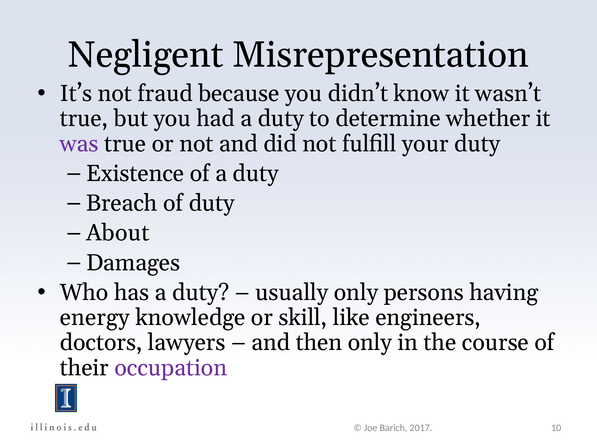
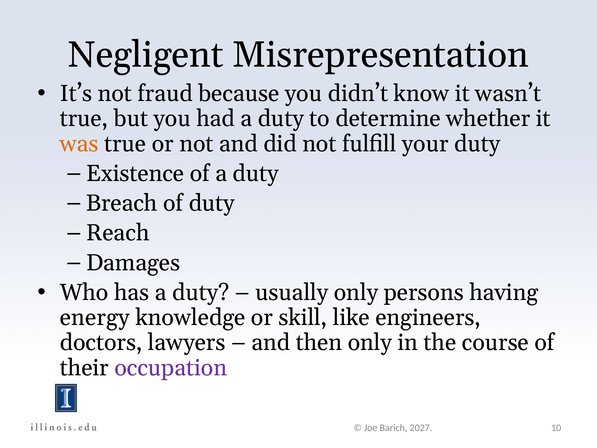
was colour: purple -> orange (79, 144)
About: About -> Reach (118, 233)
2017: 2017 -> 2027 (421, 428)
